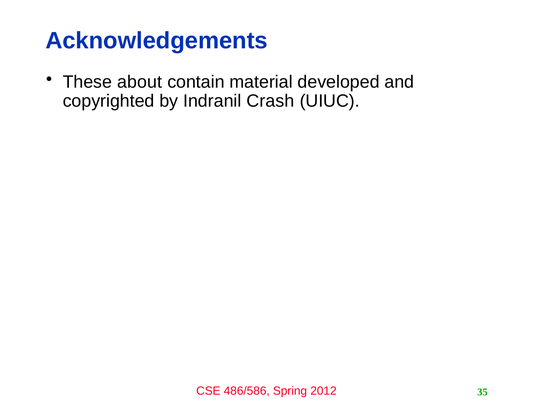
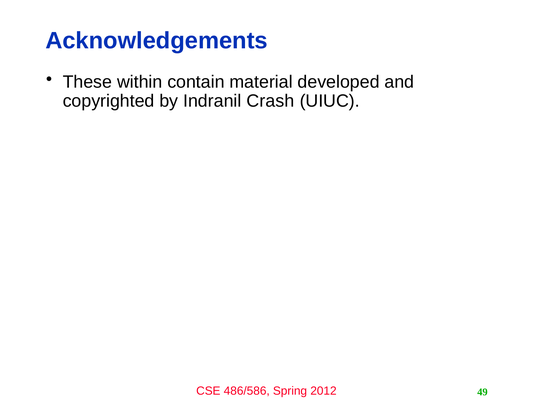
about: about -> within (140, 82)
35: 35 -> 49 (482, 392)
